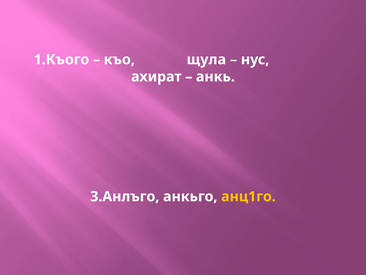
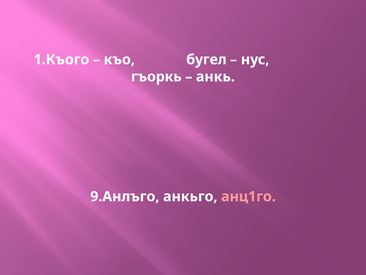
щула: щула -> бугел (206, 59)
ахират: ахират -> гъоркь (156, 77)
3.Анлъго: 3.Анлъго -> 9.Анлъго (125, 196)
анц1го colour: yellow -> pink (248, 196)
